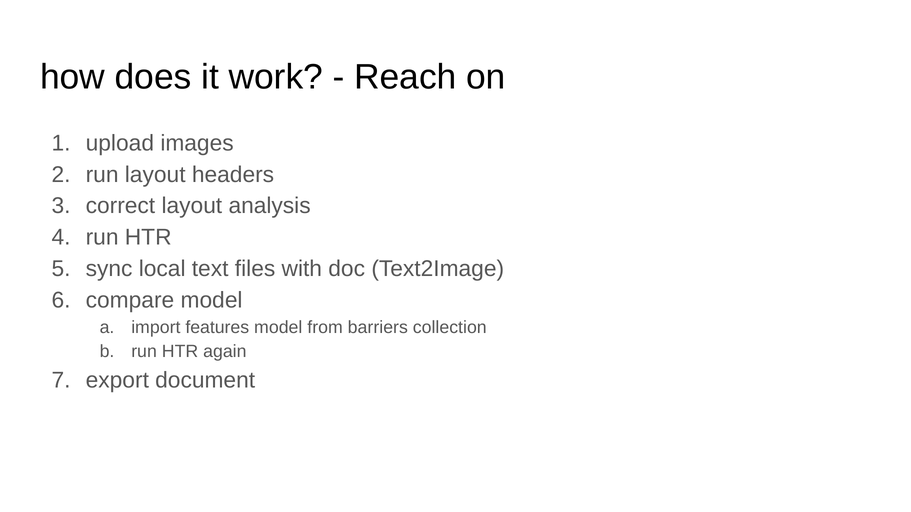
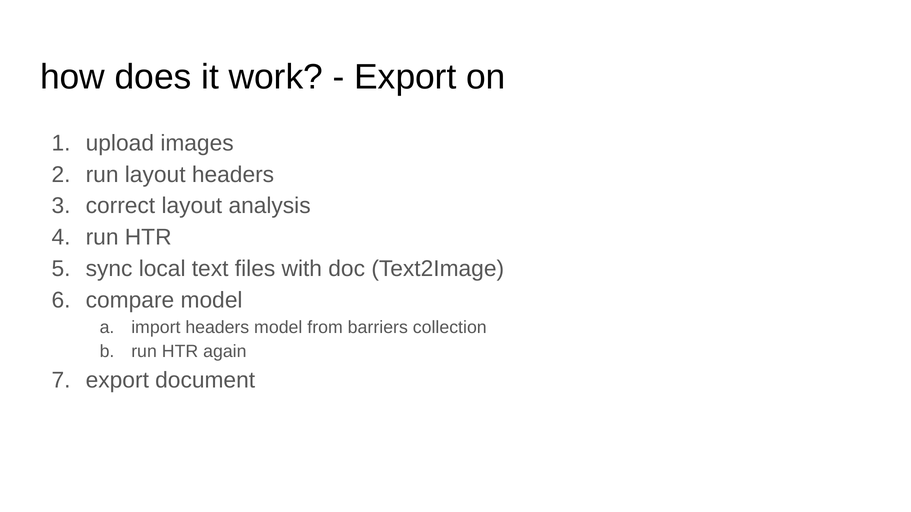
Reach: Reach -> Export (405, 77)
import features: features -> headers (217, 327)
